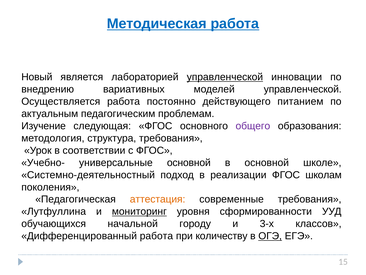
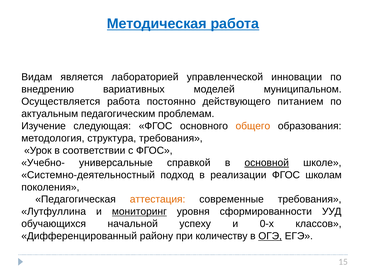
Новый: Новый -> Видам (37, 77)
управленческой underline: present -> none (225, 77)
моделей управленческой: управленческой -> муниципальном (303, 89)
общего colour: purple -> orange (253, 126)
универсальные основной: основной -> справкой (189, 162)
основной underline: none -> present (267, 162)
городу: городу -> успеху (195, 223)
3-х: 3-х -> 0-х (267, 223)
Дифференцированный работа: работа -> району (156, 236)
